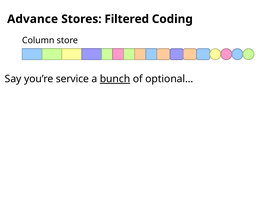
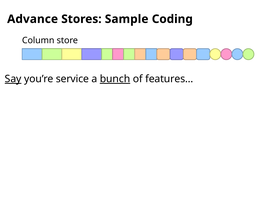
Filtered: Filtered -> Sample (127, 19)
Say underline: none -> present (13, 79)
optional…: optional… -> features… (169, 79)
